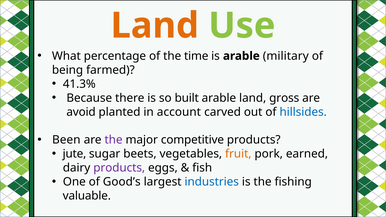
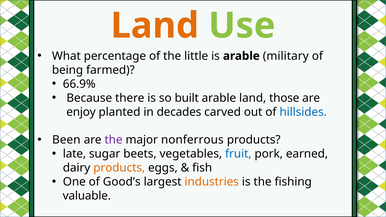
time: time -> little (196, 56)
41.3%: 41.3% -> 66.9% (79, 84)
gross: gross -> those (284, 98)
avoid: avoid -> enjoy (81, 112)
account: account -> decades (179, 112)
competitive: competitive -> nonferrous (192, 140)
jute: jute -> late (74, 154)
fruit colour: orange -> blue (238, 154)
products colour: purple -> orange (119, 168)
industries colour: blue -> orange (212, 182)
